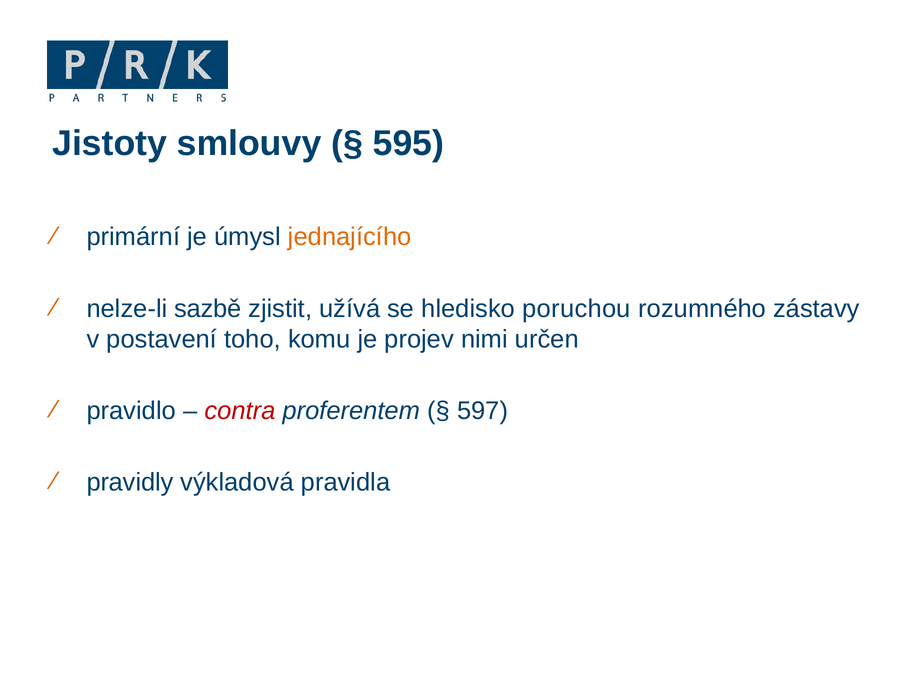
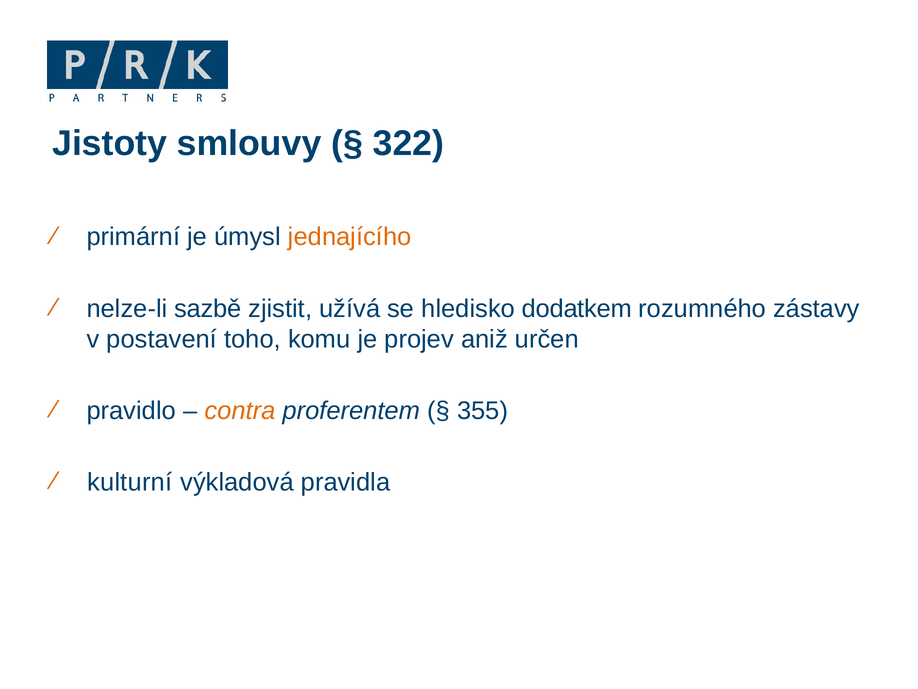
595: 595 -> 322 (408, 143)
poruchou: poruchou -> dodatkem (577, 308)
nimi: nimi -> aniž (484, 339)
contra colour: red -> orange (240, 410)
597: 597 -> 355 (483, 410)
pravidly: pravidly -> kulturní (130, 482)
